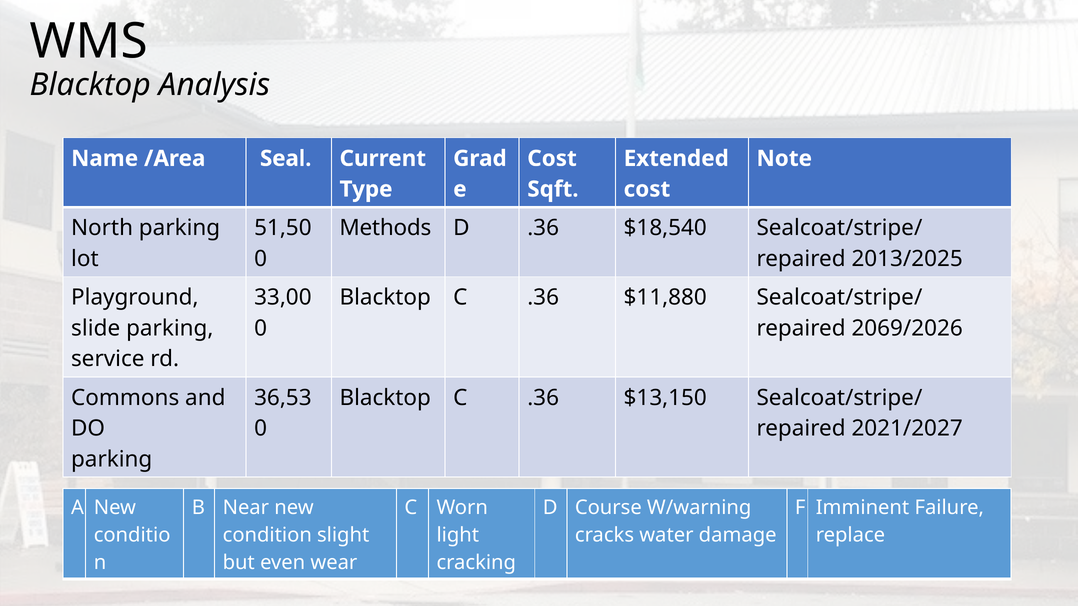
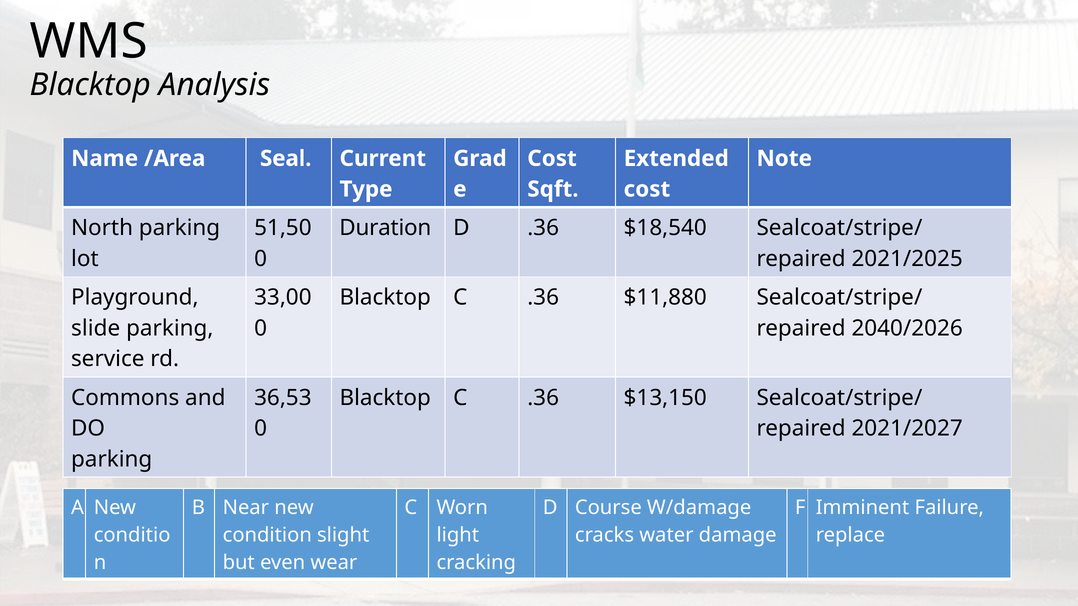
Methods: Methods -> Duration (385, 228)
2013/2025: 2013/2025 -> 2021/2025 (907, 259)
2069/2026: 2069/2026 -> 2040/2026 (907, 328)
W/warning: W/warning -> W/damage (699, 508)
